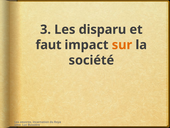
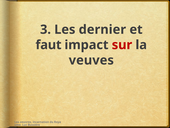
disparu: disparu -> dernier (102, 29)
sur colour: orange -> red (122, 45)
société: société -> veuves (91, 60)
